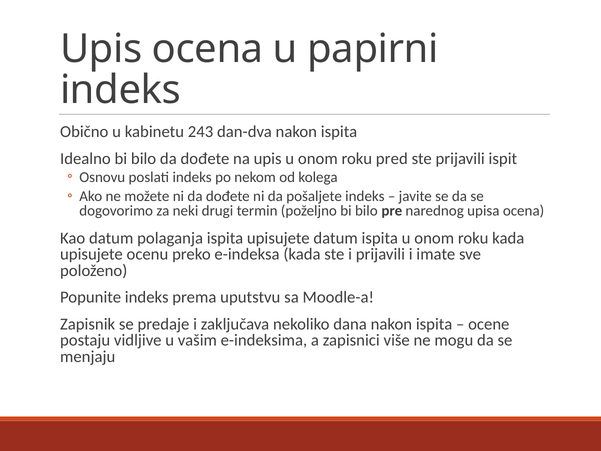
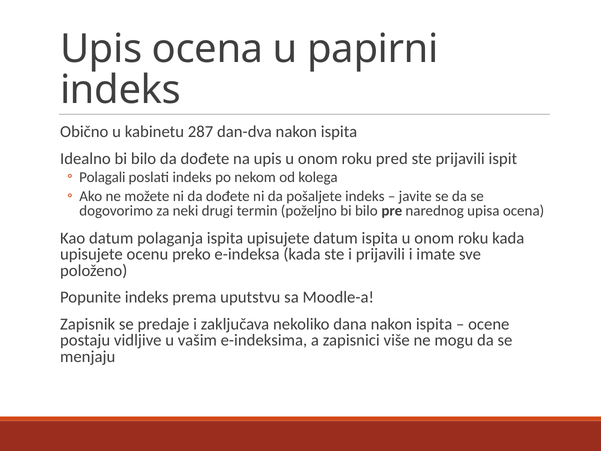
243: 243 -> 287 (201, 132)
Osnovu: Osnovu -> Polagali (102, 177)
